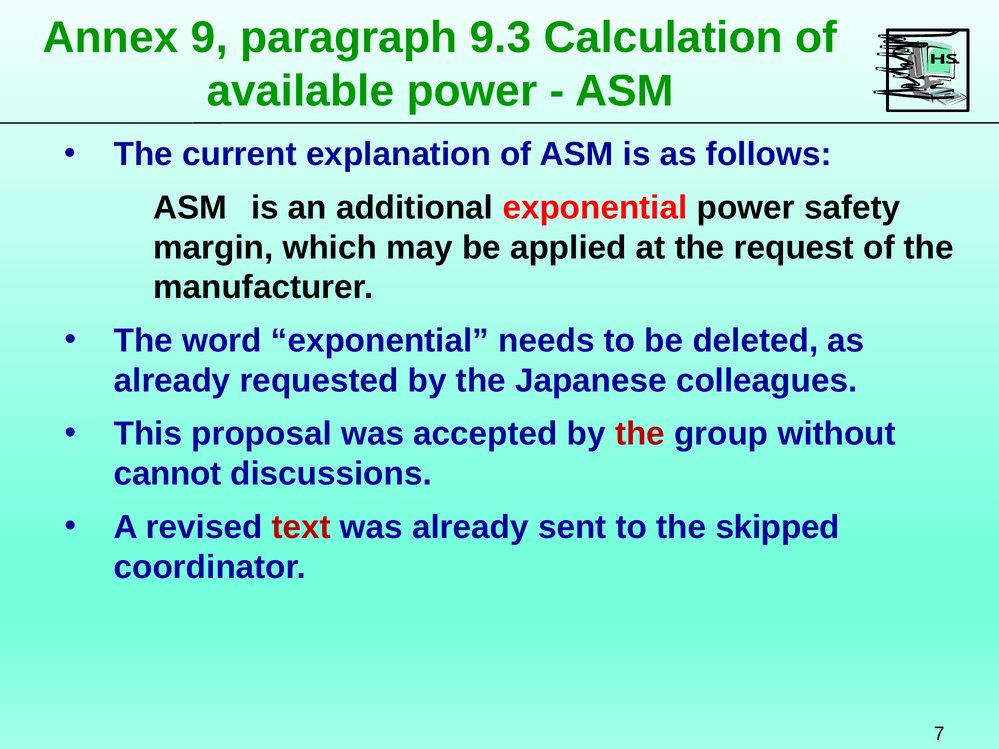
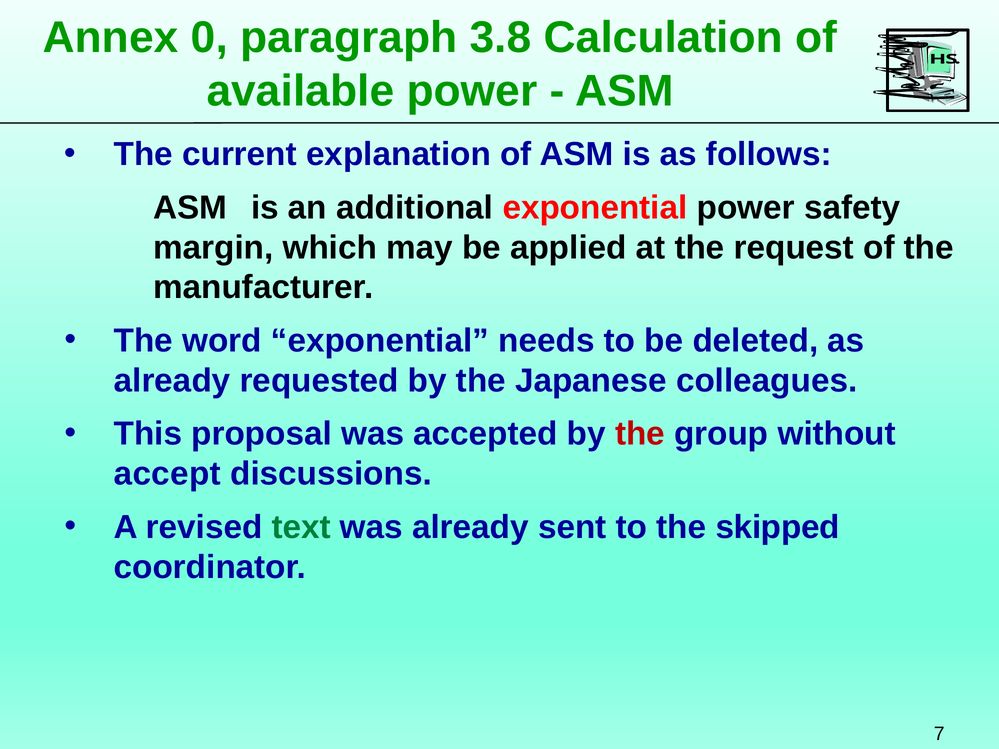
9: 9 -> 0 (209, 38)
9.3: 9.3 -> 3.8 (500, 38)
cannot: cannot -> accept (167, 474)
text colour: red -> green (301, 527)
